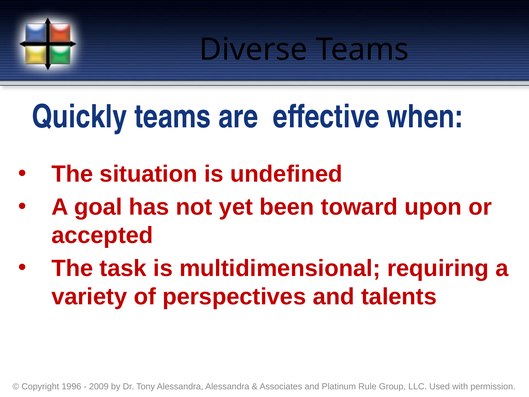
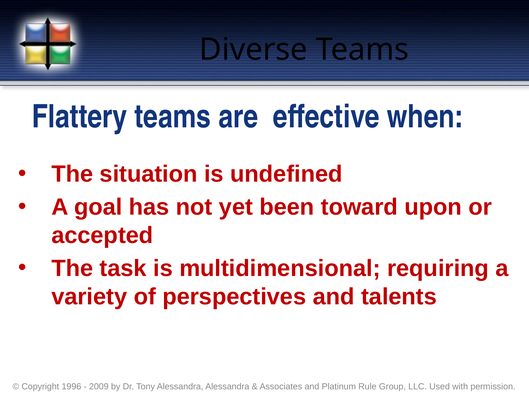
Quickly: Quickly -> Flattery (79, 117)
